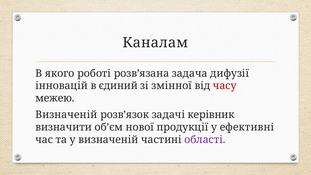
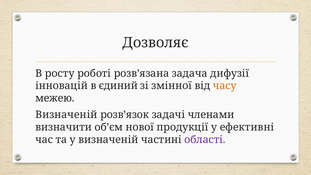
Каналам: Каналам -> Дозволяє (155, 43)
якого: якого -> росту (60, 73)
часу colour: red -> orange (225, 86)
керівник: керівник -> членами (211, 115)
